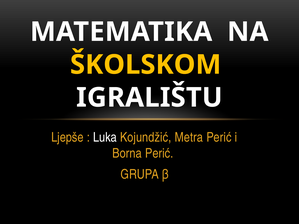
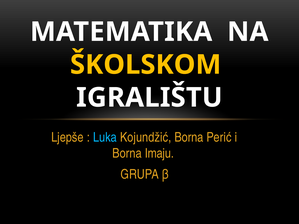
Luka colour: white -> light blue (105, 137)
Kojundžić Metra: Metra -> Borna (189, 137)
Borna Perić: Perić -> Imaju (159, 153)
